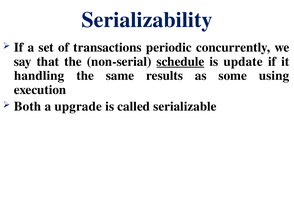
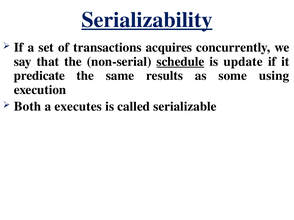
Serializability underline: none -> present (147, 20)
periodic: periodic -> acquires (169, 48)
handling: handling -> predicate (39, 76)
upgrade: upgrade -> executes (78, 107)
